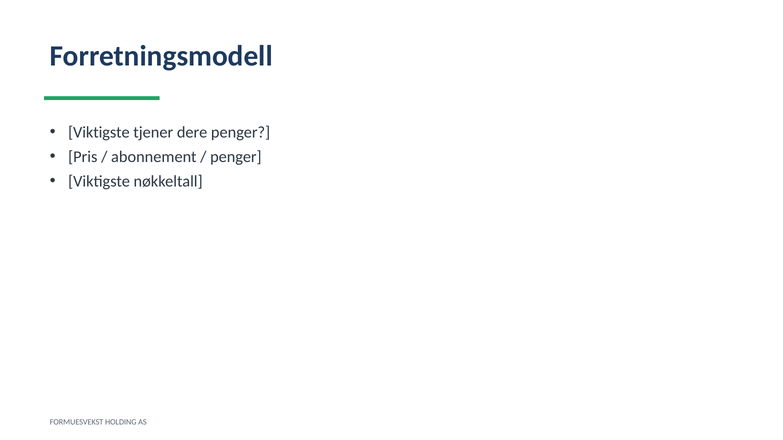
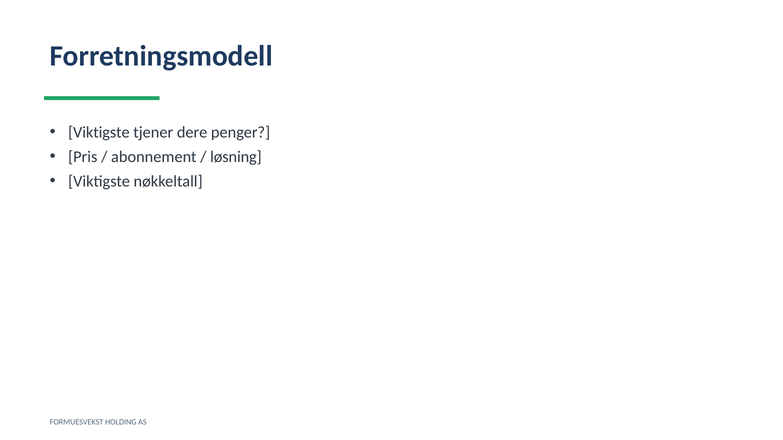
penger: penger -> løsning (236, 157)
